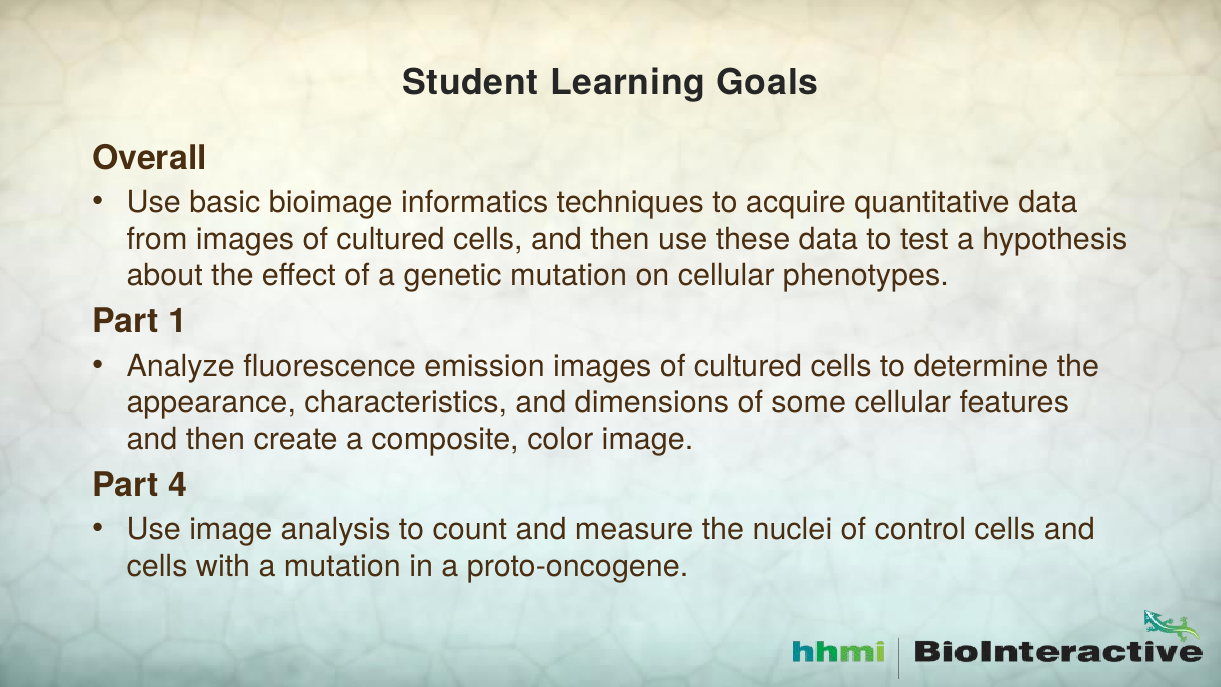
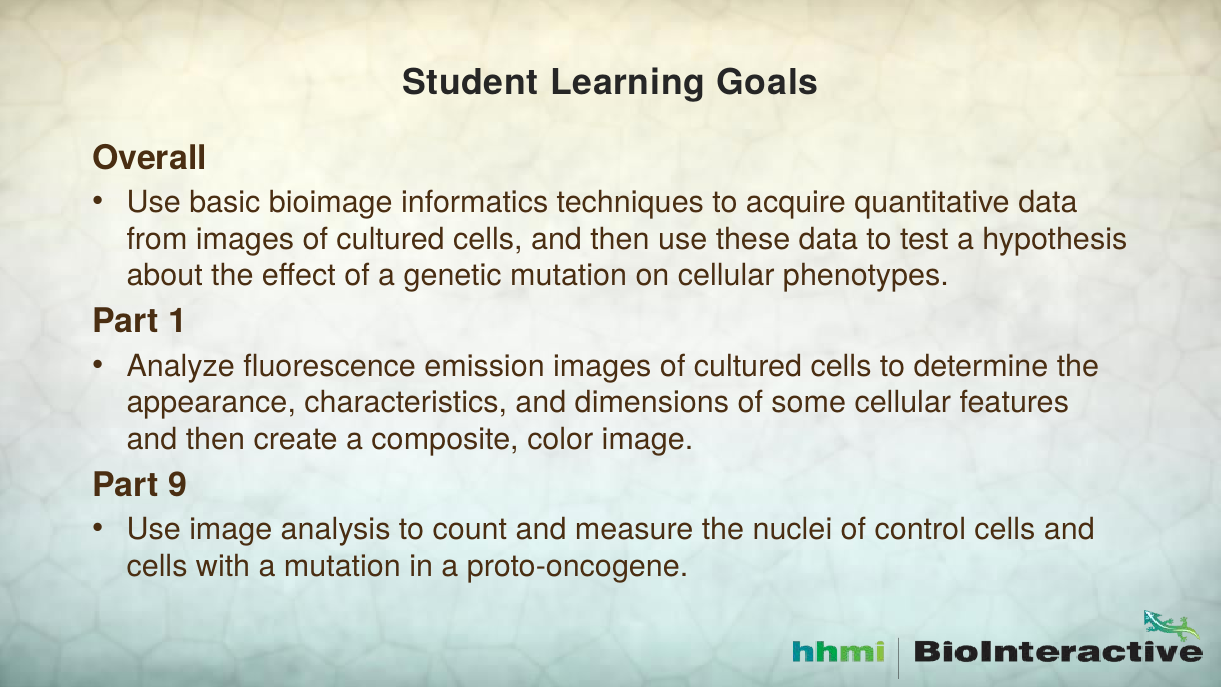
4: 4 -> 9 (178, 485)
